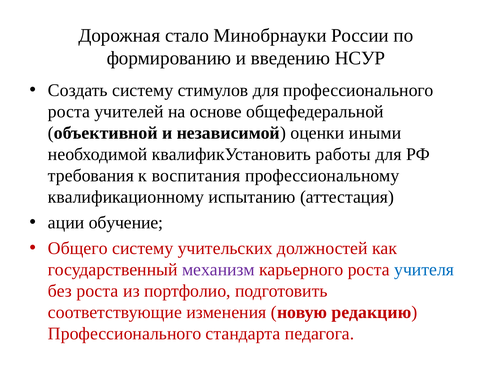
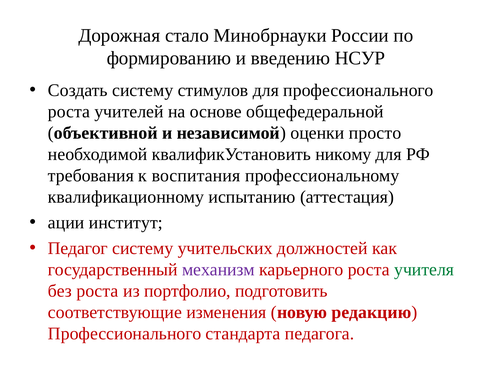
иными: иными -> просто (375, 133)
работы: работы -> никому (343, 154)
обучение: обучение -> институт (126, 223)
Общего: Общего -> Педагог (78, 248)
учителя colour: blue -> green (424, 270)
